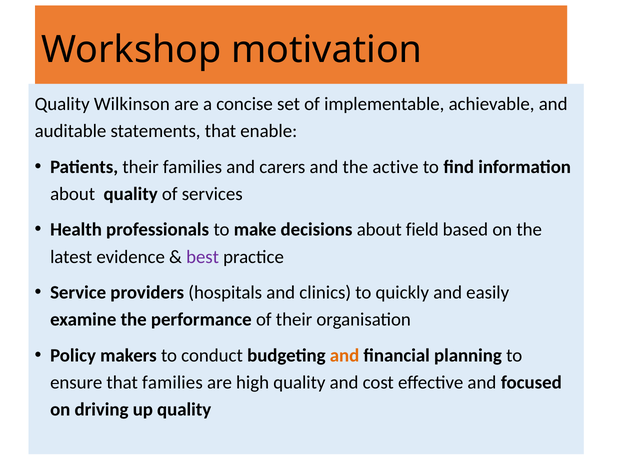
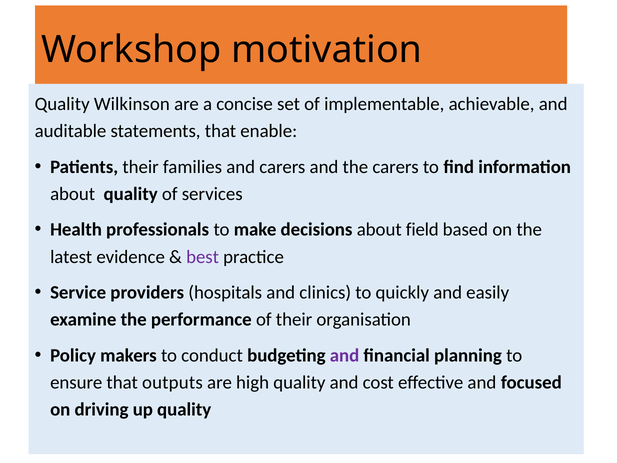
the active: active -> carers (396, 167)
and colour: orange -> purple (345, 355)
that families: families -> outputs (172, 382)
